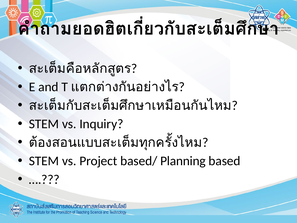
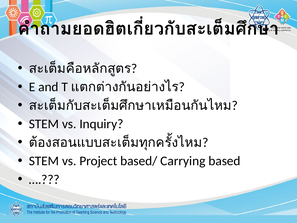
Planning: Planning -> Carrying (183, 161)
